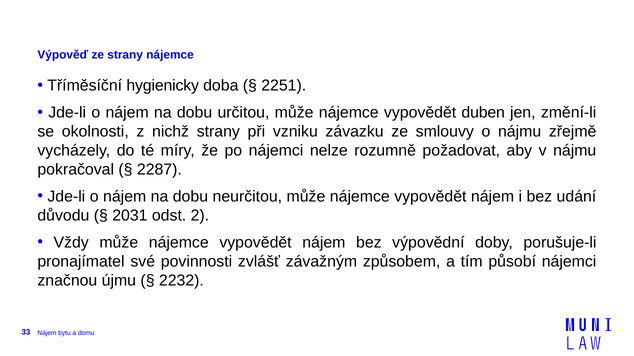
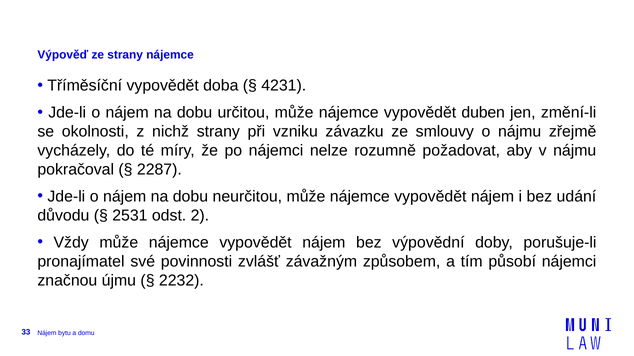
Tříměsíční hygienicky: hygienicky -> vypovědět (163, 86)
2251: 2251 -> 4231 (284, 86)
2031: 2031 -> 2531 (130, 216)
